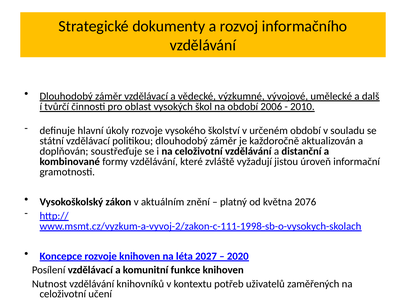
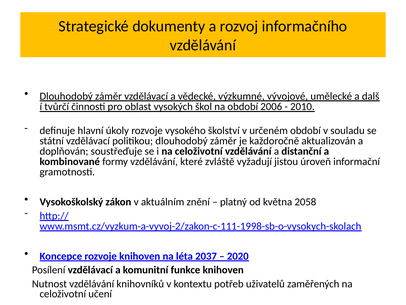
2076: 2076 -> 2058 (305, 202)
2027: 2027 -> 2037 (206, 256)
